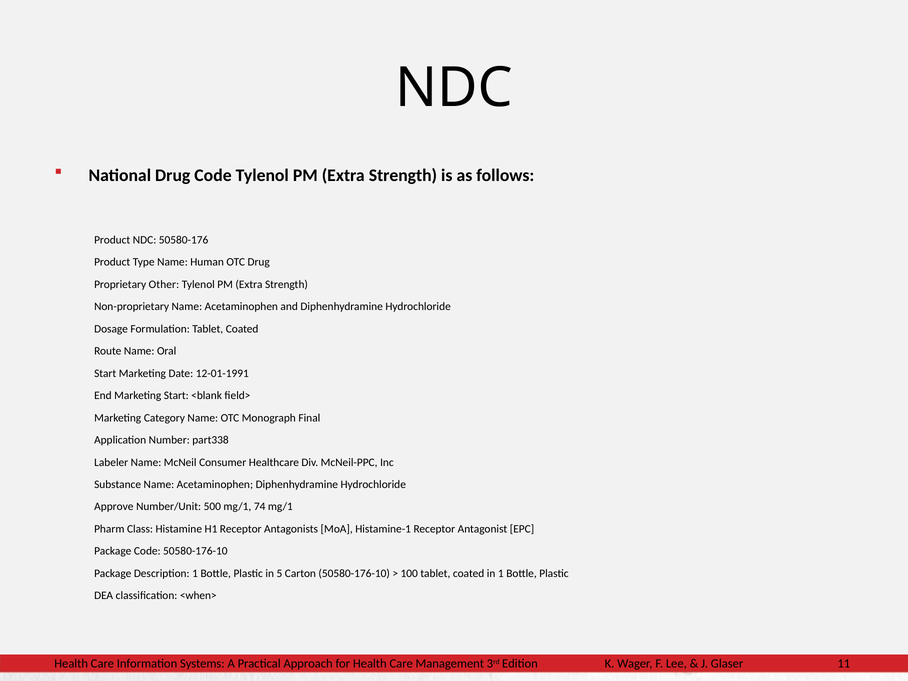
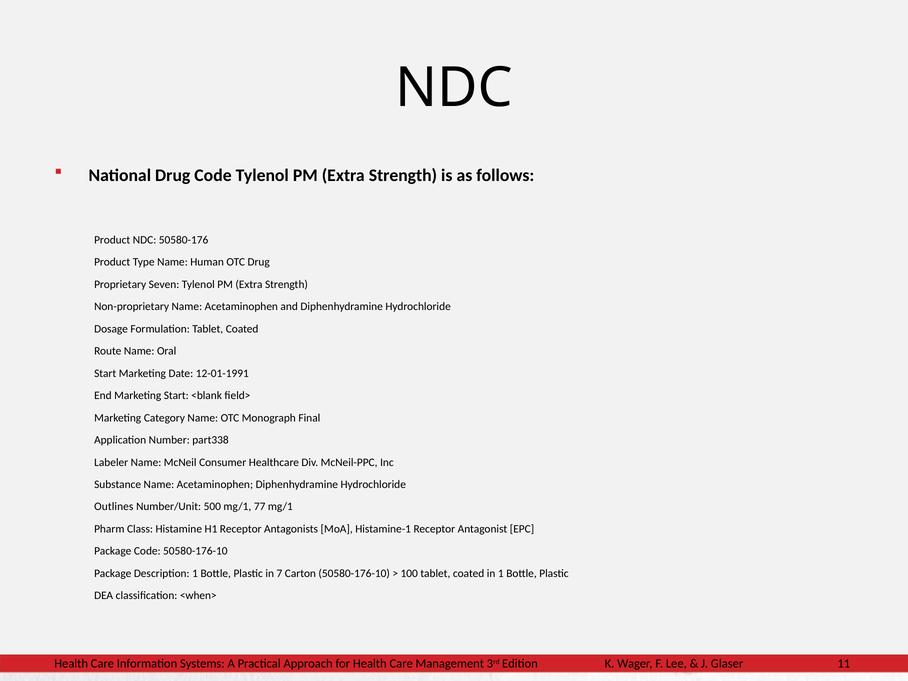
Other: Other -> Seven (164, 284)
Approve: Approve -> Outlines (114, 507)
74: 74 -> 77 (260, 507)
5: 5 -> 7 (279, 573)
